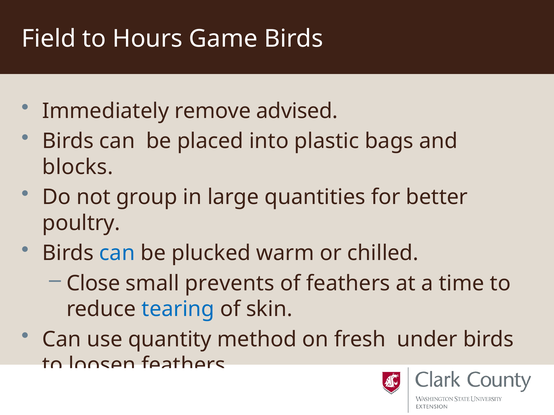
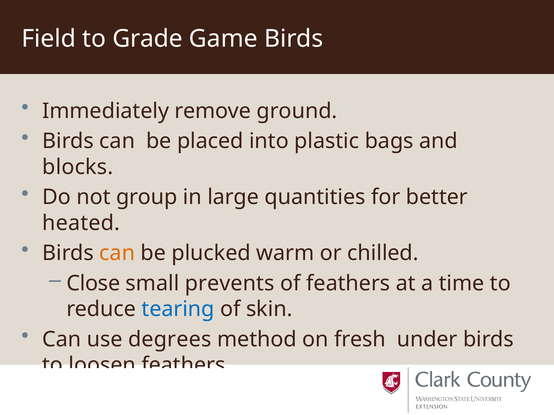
Hours: Hours -> Grade (148, 39)
advised: advised -> ground (297, 111)
poultry: poultry -> heated (81, 223)
can colour: blue -> orange (117, 253)
quantity: quantity -> degrees (170, 340)
